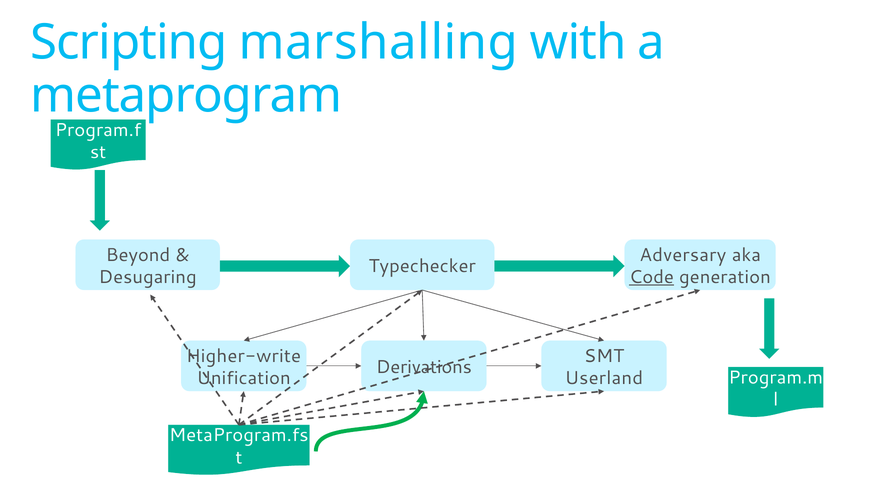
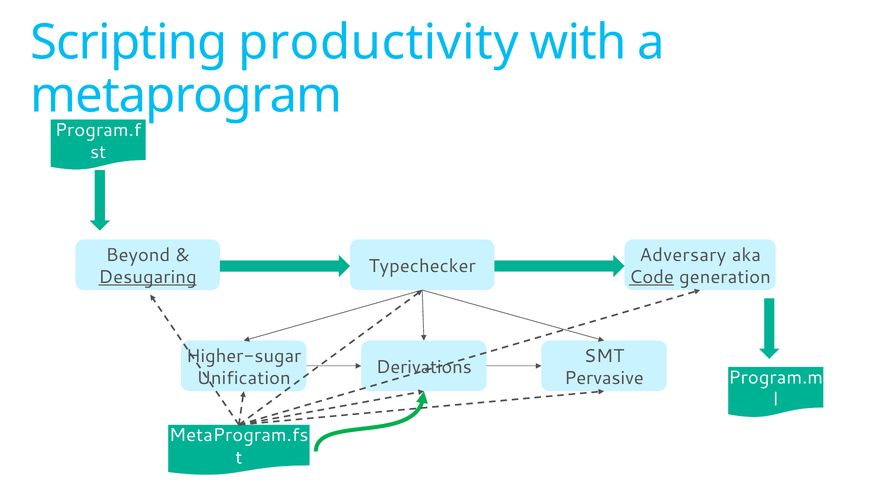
marshalling: marshalling -> productivity (379, 42)
Desugaring underline: none -> present (148, 277)
Higher-write: Higher-write -> Higher-sugar (244, 356)
Userland: Userland -> Pervasive (604, 378)
